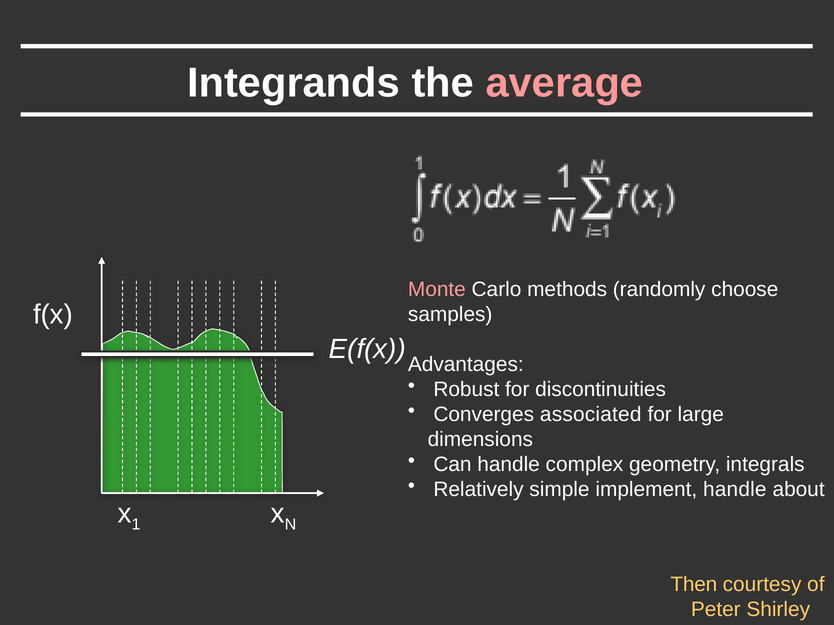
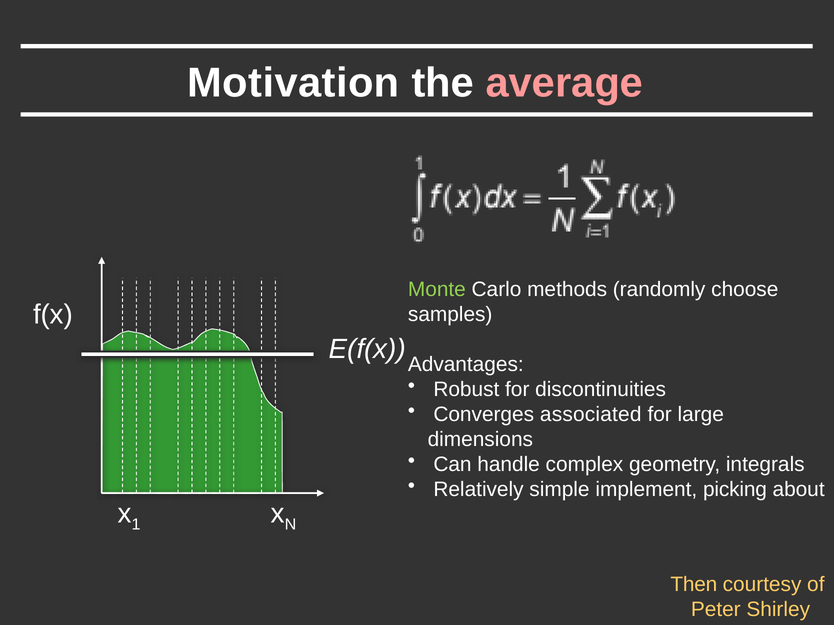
Integrands: Integrands -> Motivation (293, 83)
Monte colour: pink -> light green (437, 290)
implement handle: handle -> picking (735, 490)
